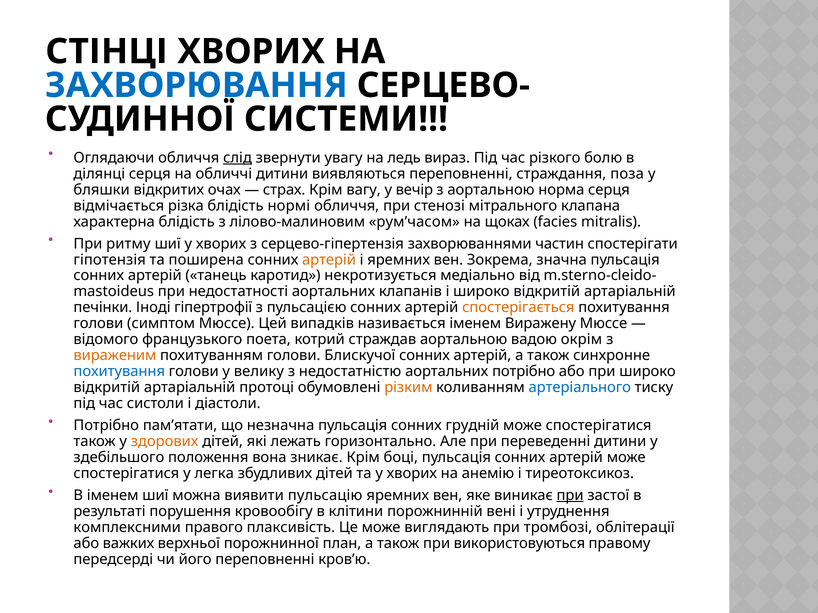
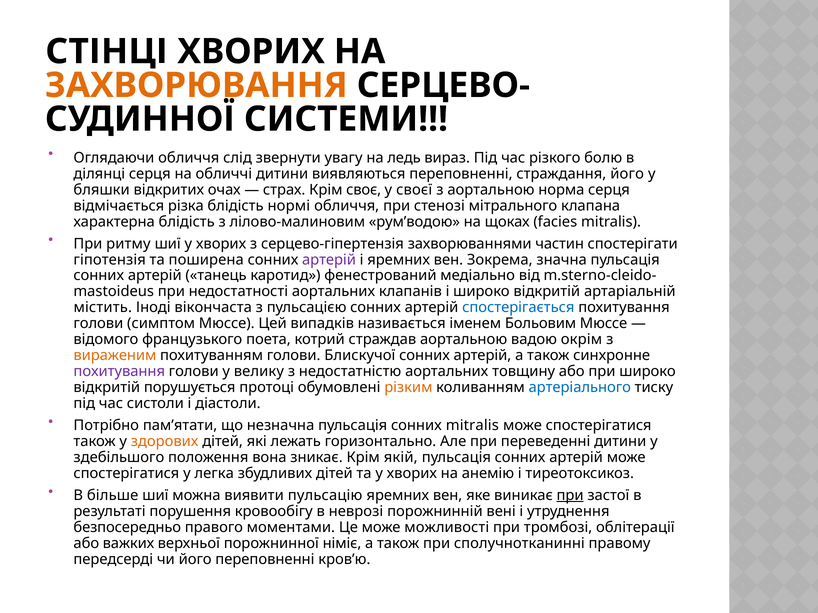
ЗАХВОРЮВАННЯ colour: blue -> orange (196, 85)
слід underline: present -> none (238, 158)
страждання поза: поза -> його (627, 174)
вагу: вагу -> своє (364, 190)
вечір: вечір -> своєї (414, 190)
рум’часом: рум’часом -> рум’водою (414, 222)
артерій colour: orange -> purple (329, 260)
некротизується: некротизується -> фенестрований (380, 276)
печінки: печінки -> містить (103, 308)
гіпертрофії: гіпертрофії -> вікончаста (213, 308)
спостерігається colour: orange -> blue (518, 308)
Виражену: Виражену -> Больовим (541, 324)
похитування colour: blue -> purple (119, 372)
аортальних потрібно: потрібно -> товщину (524, 372)
артаріальній: артаріальній -> порушується (190, 388)
сонних грудній: грудній -> mitralis (472, 426)
боці: боці -> якій (401, 458)
В іменем: іменем -> більше (113, 496)
клітини: клітини -> неврозі (356, 512)
комплексними: комплексними -> безпосередньо (127, 528)
плаксивість: плаксивість -> моментами (291, 528)
виглядають: виглядають -> можливості (447, 528)
план: план -> німіє (342, 544)
використовуються: використовуються -> сполучнотканинні (519, 544)
